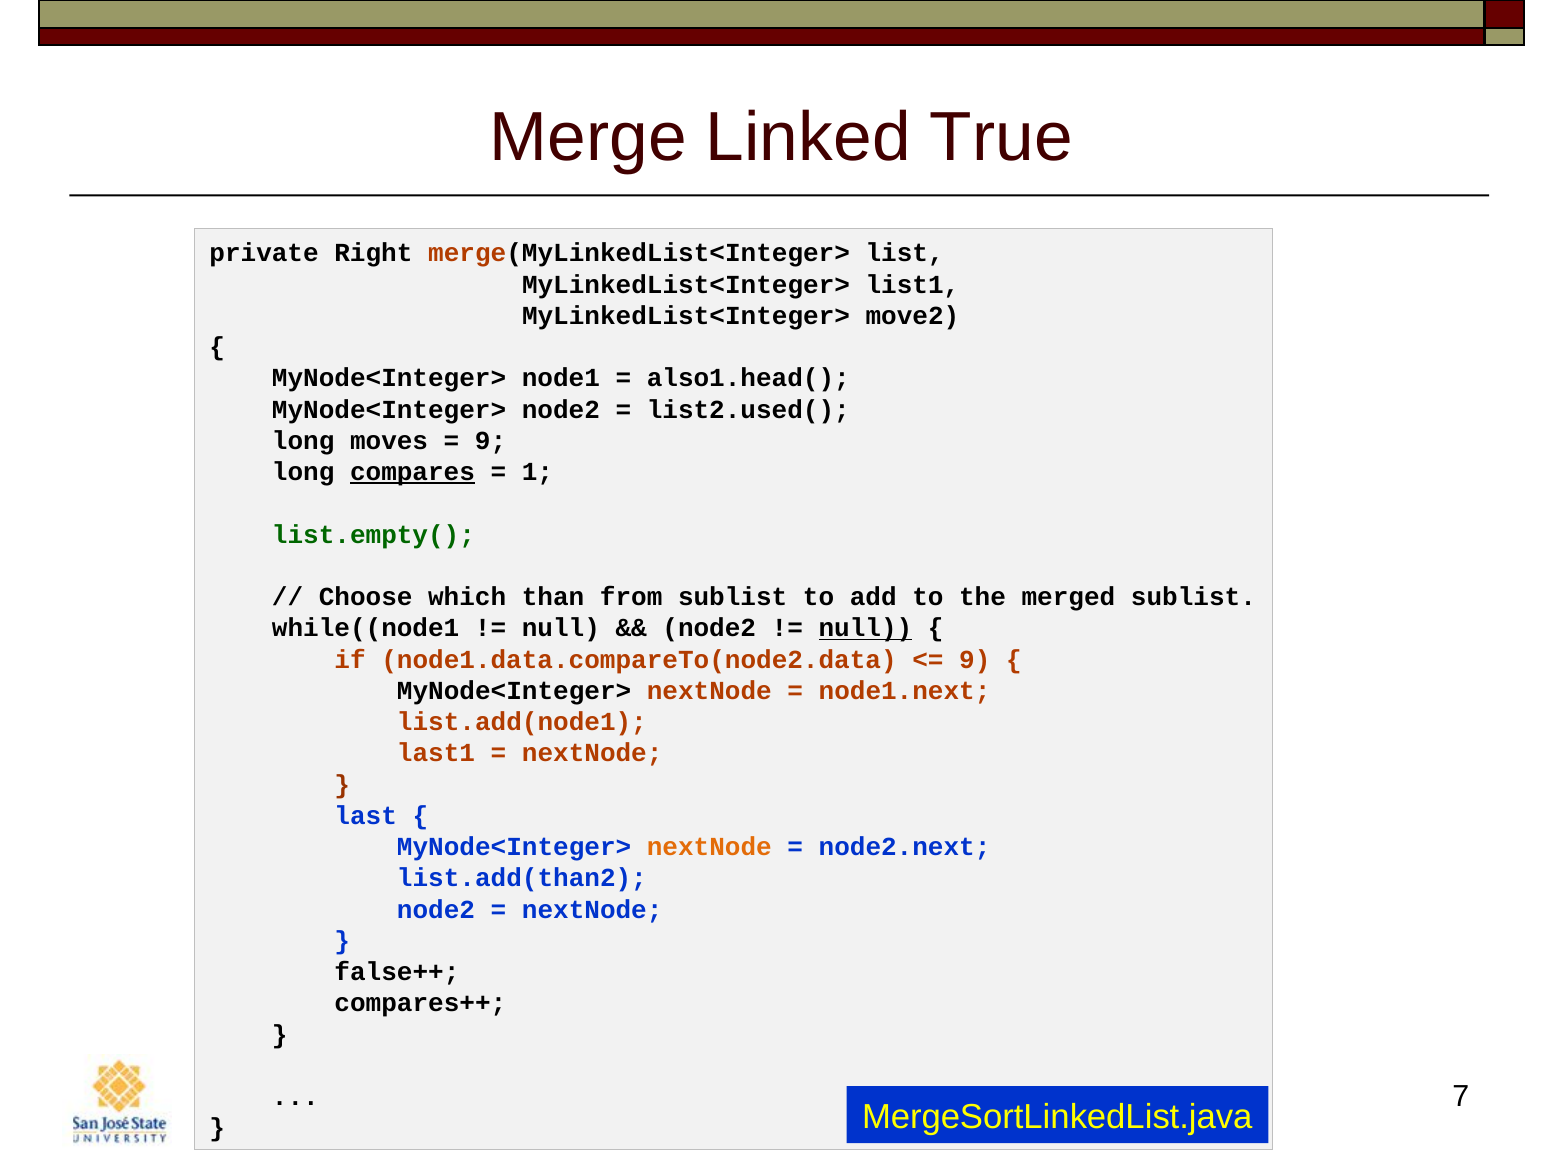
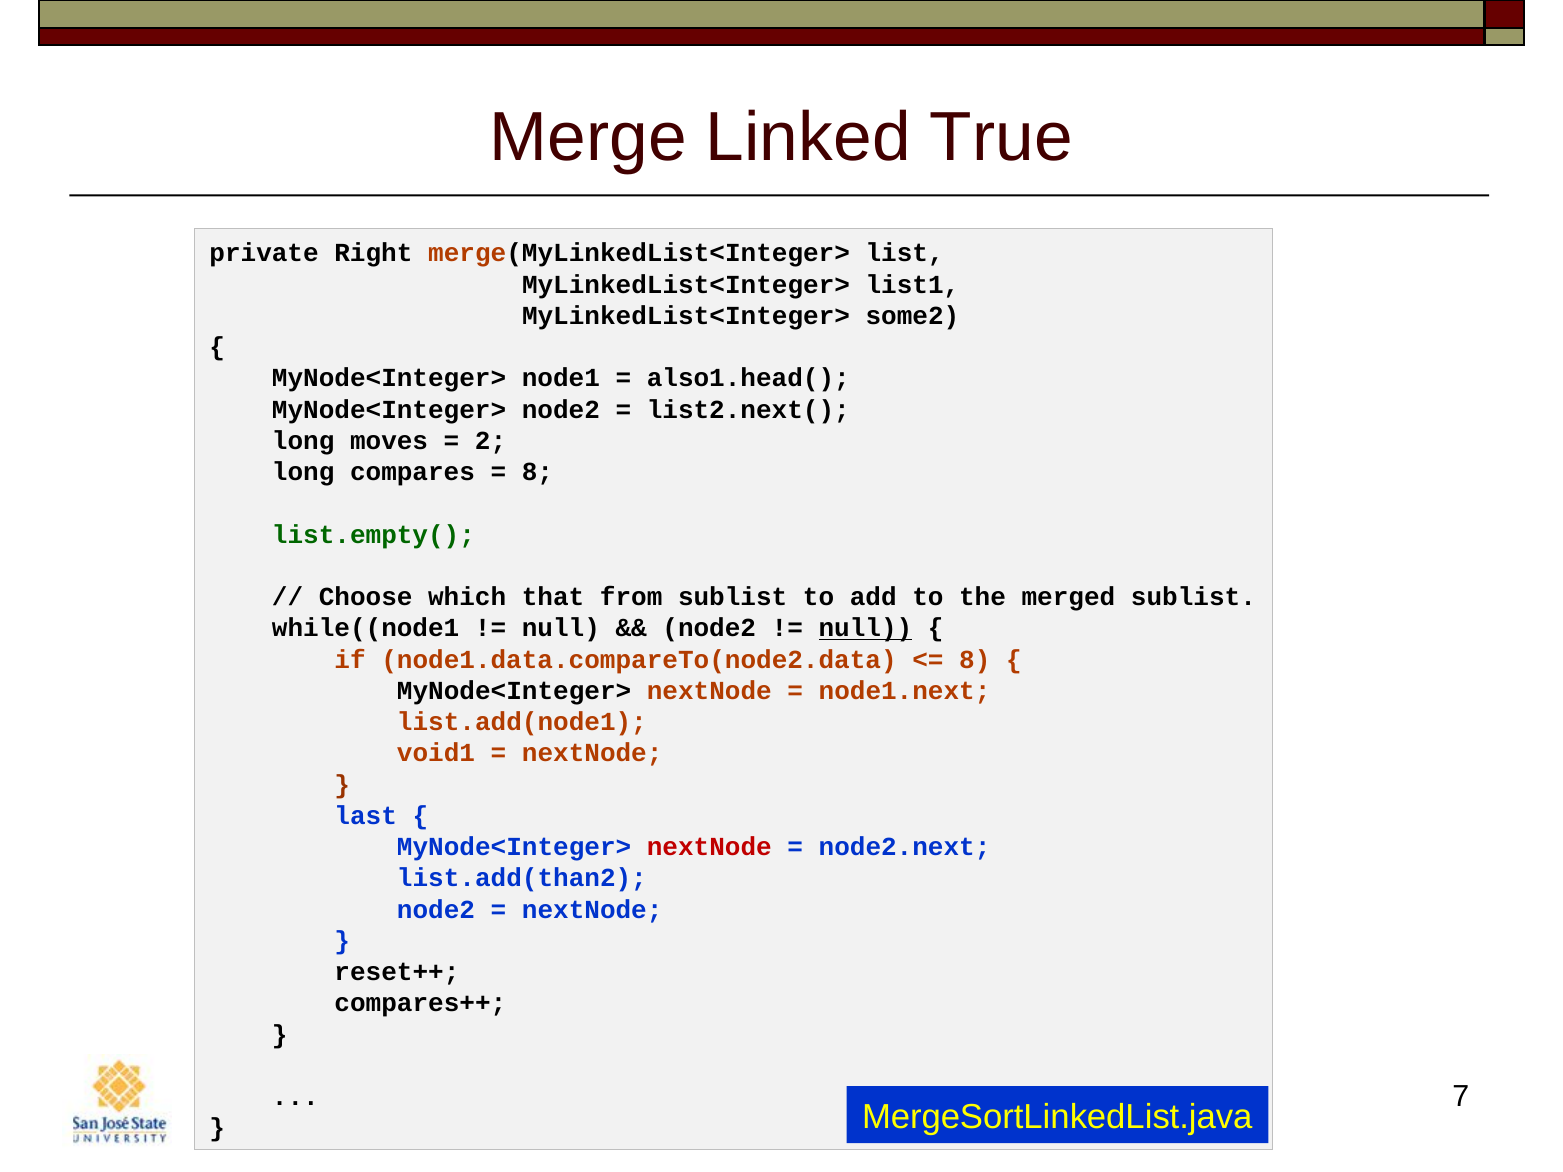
move2: move2 -> some2 (912, 316)
list2.used(: list2.used( -> list2.next( (748, 410)
9: 9 -> 2 (491, 441)
compares underline: present -> none (412, 472)
1: 1 -> 8 (537, 472)
than: than -> that (553, 597)
9: 9 -> 8 (975, 660)
last1: last1 -> void1 (436, 753)
nextNode colour: orange -> red (709, 847)
false++: false++ -> reset++ (397, 972)
